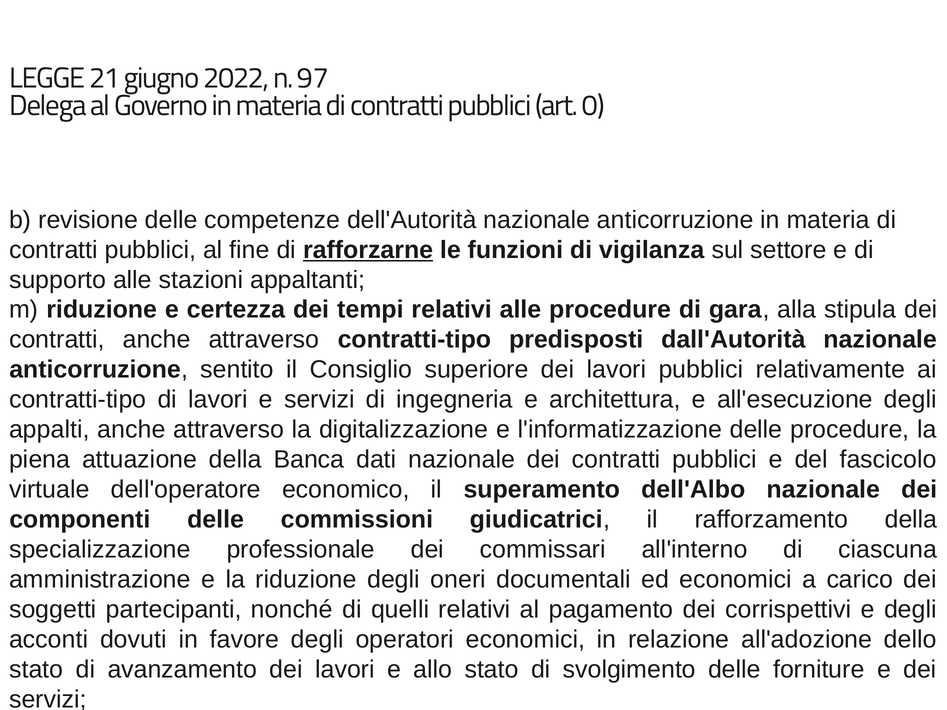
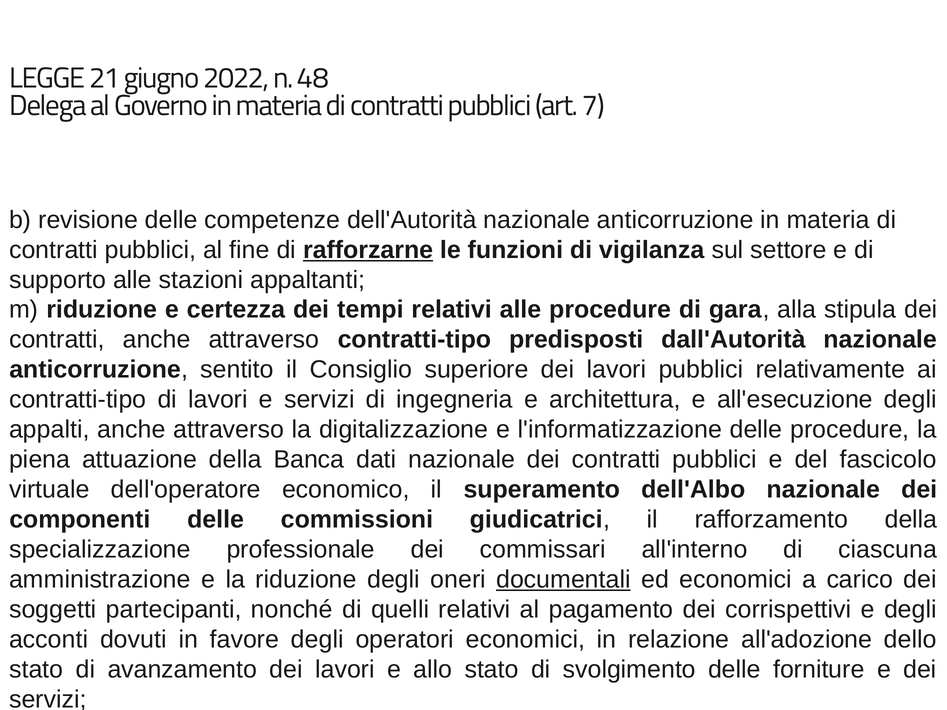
97: 97 -> 48 (313, 78)
0: 0 -> 7 (593, 106)
documentali underline: none -> present (563, 580)
